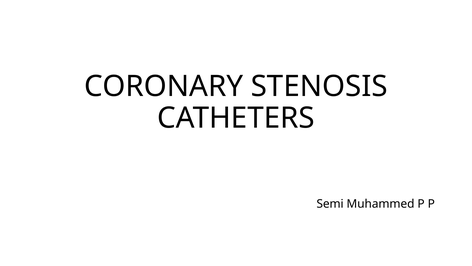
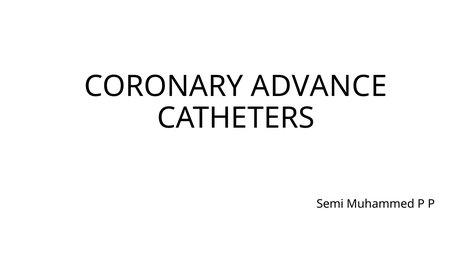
STENOSIS: STENOSIS -> ADVANCE (319, 86)
